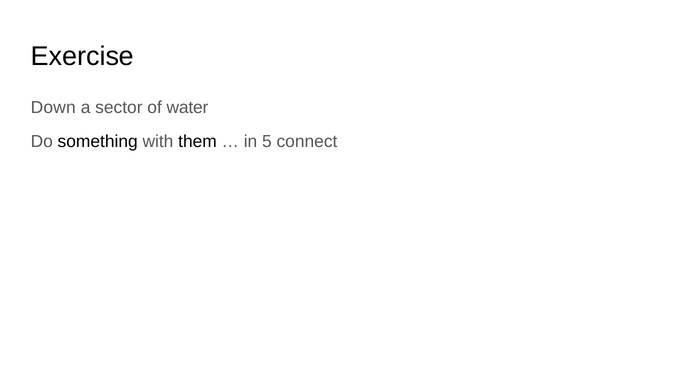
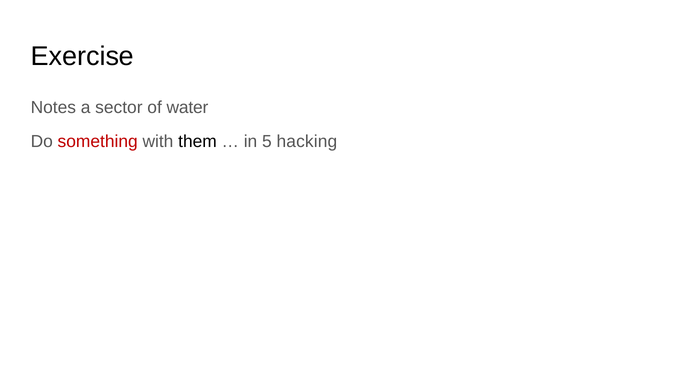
Down: Down -> Notes (53, 107)
something colour: black -> red (98, 141)
connect: connect -> hacking (307, 141)
